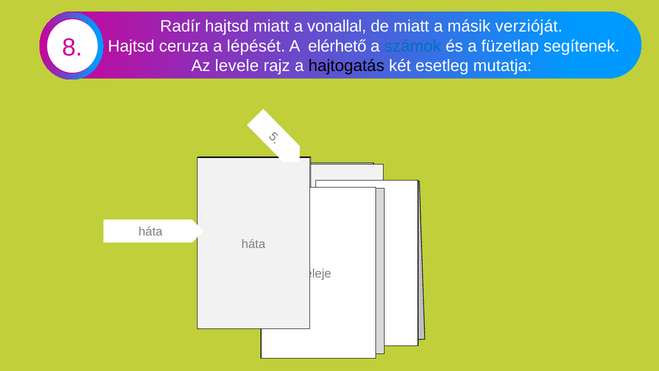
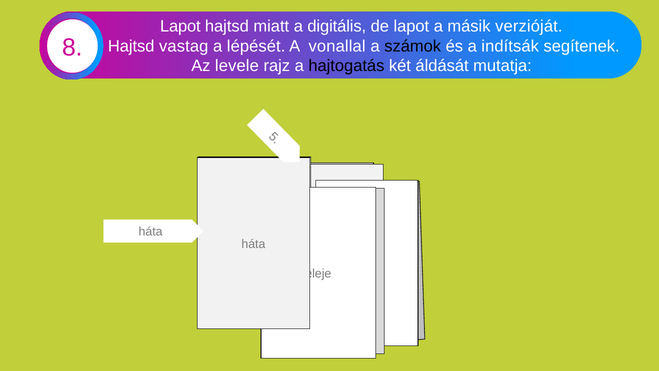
Radír: Radír -> Lapot (180, 26)
vonallal: vonallal -> digitális (337, 26)
de miatt: miatt -> lapot (411, 26)
ceruza: ceruza -> vastag (184, 46)
elérhető: elérhető -> vonallal (337, 46)
számok colour: blue -> black (413, 46)
füzetlap: füzetlap -> indítsák (510, 46)
esetleg: esetleg -> áldását (442, 66)
